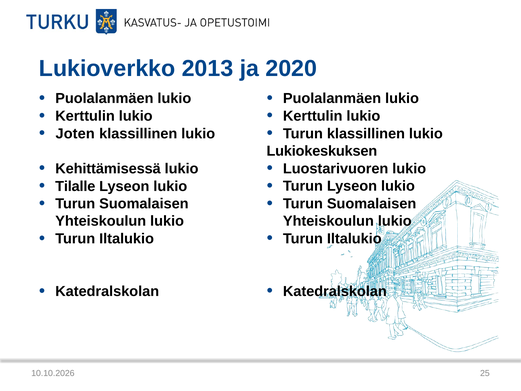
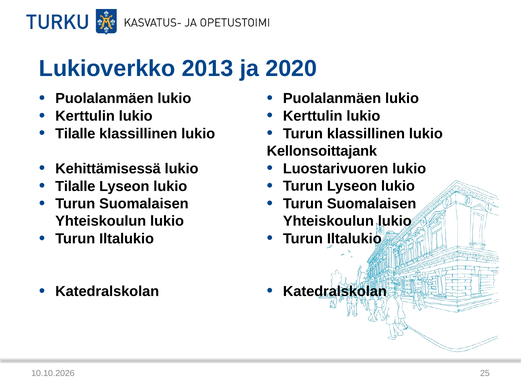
Joten: Joten -> Tilalle (75, 134)
Lukiokeskuksen: Lukiokeskuksen -> Kellonsoittajank (322, 151)
